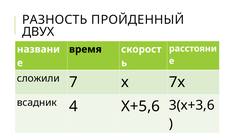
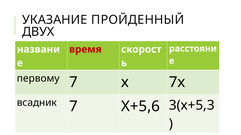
РАЗНОСТЬ: РАЗНОСТЬ -> УКАЗАНИЕ (55, 20)
время colour: black -> red (85, 50)
сложили: сложили -> первому (38, 79)
всадник 4: 4 -> 7 (73, 107)
3(х+3,6: 3(х+3,6 -> 3(х+5,3 (192, 106)
